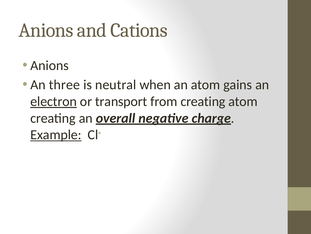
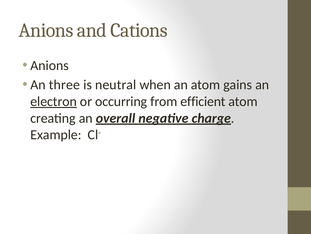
transport: transport -> occurring (121, 101)
from creating: creating -> efficient (203, 101)
Example underline: present -> none (56, 134)
